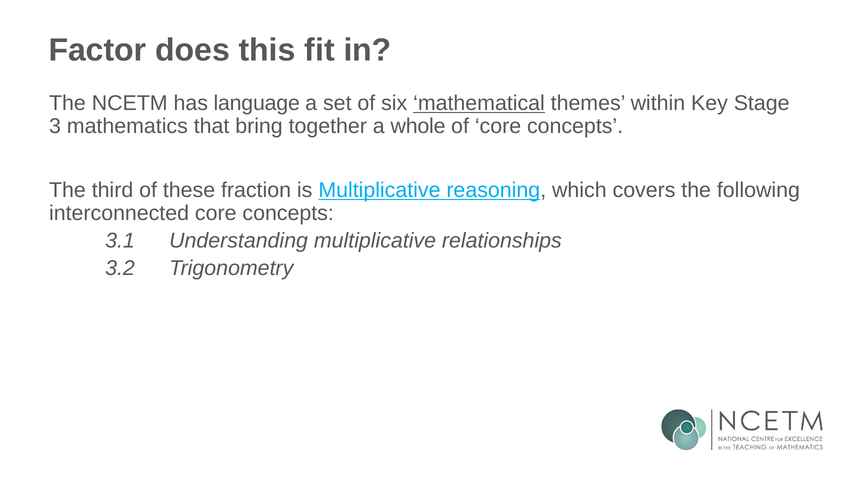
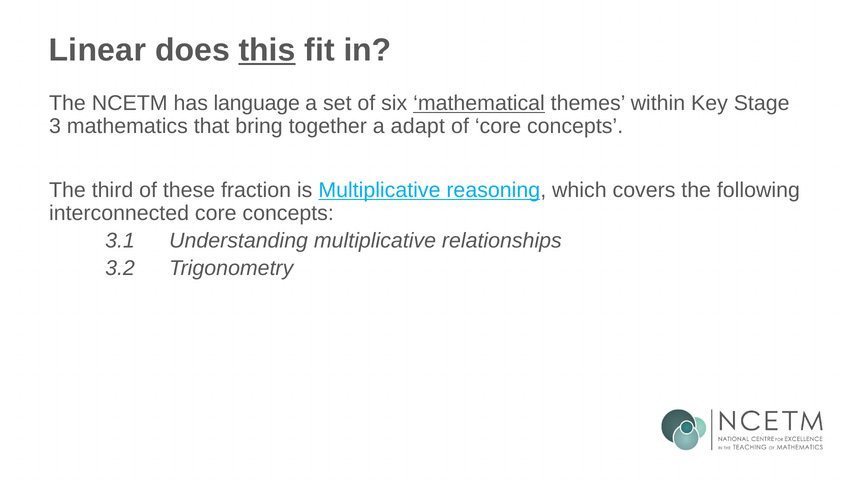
Factor: Factor -> Linear (97, 50)
this underline: none -> present (267, 50)
whole: whole -> adapt (418, 127)
